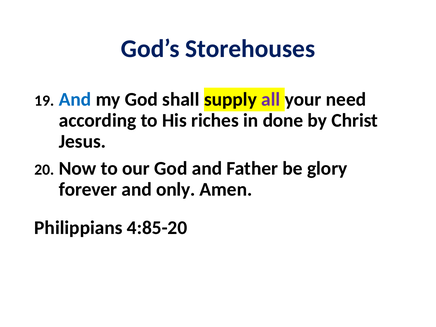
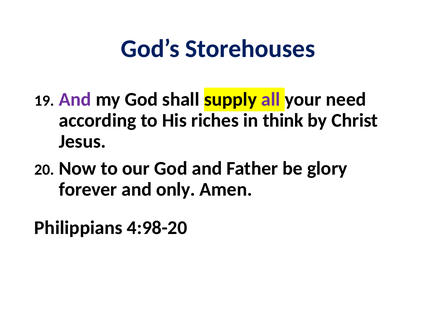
And colour: blue -> purple (75, 100)
done: done -> think (283, 121)
4:85-20: 4:85-20 -> 4:98-20 (157, 228)
